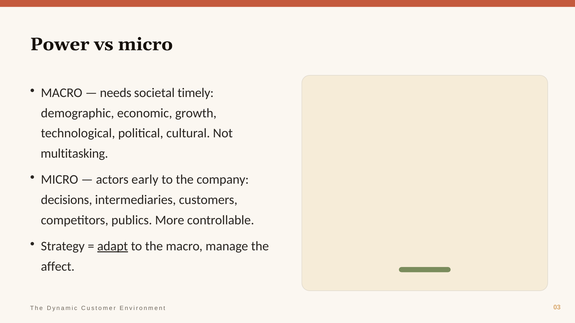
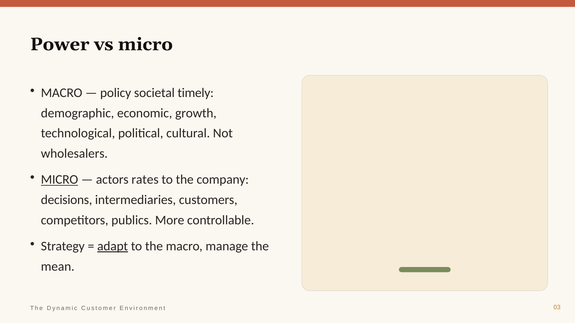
needs: needs -> policy (116, 93)
multitasking: multitasking -> wholesalers (74, 154)
MICRO underline: none -> present (60, 180)
early: early -> rates (145, 180)
affect: affect -> mean (58, 267)
